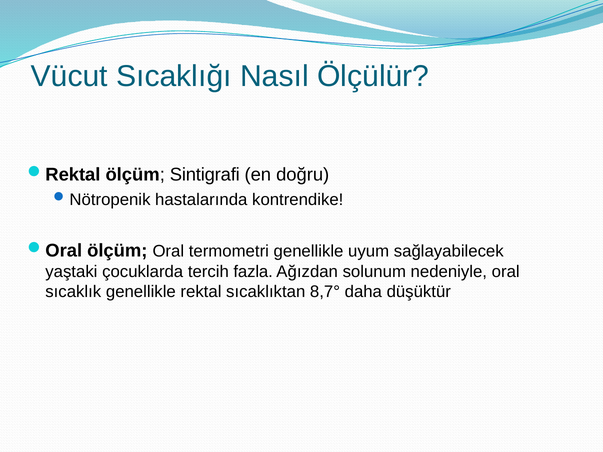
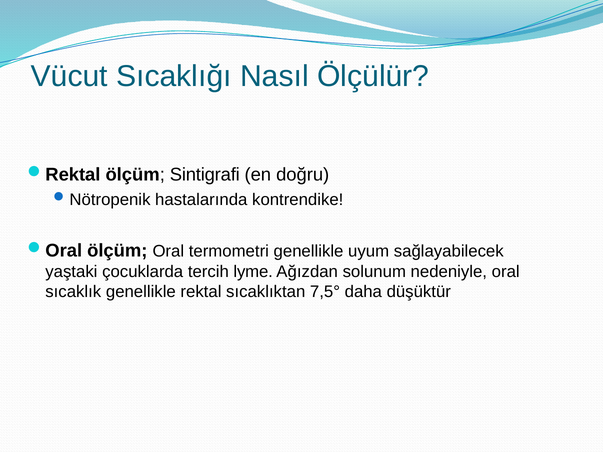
fazla: fazla -> lyme (253, 272)
8,7°: 8,7° -> 7,5° (325, 292)
